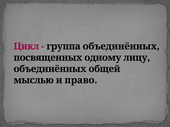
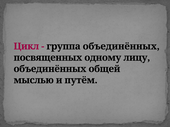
право: право -> путём (81, 80)
